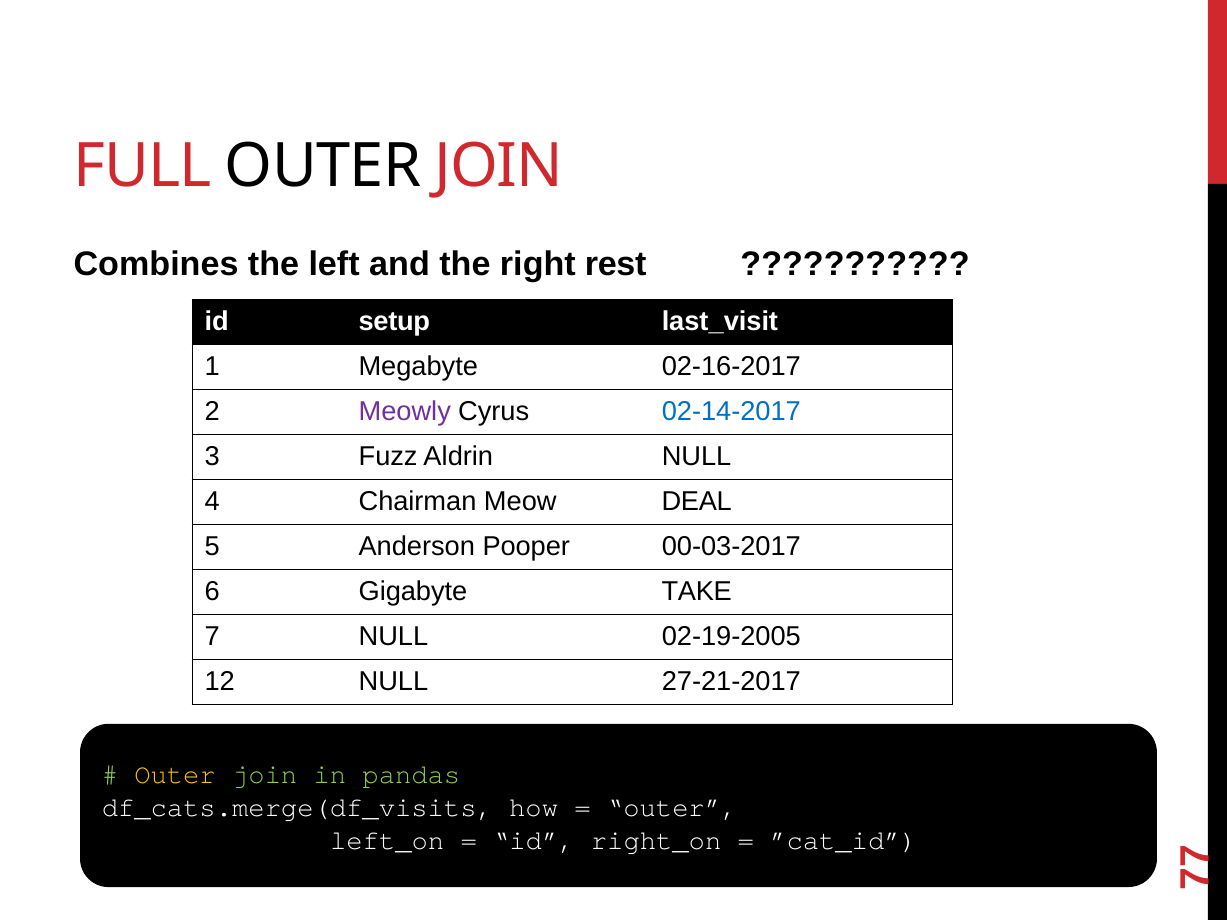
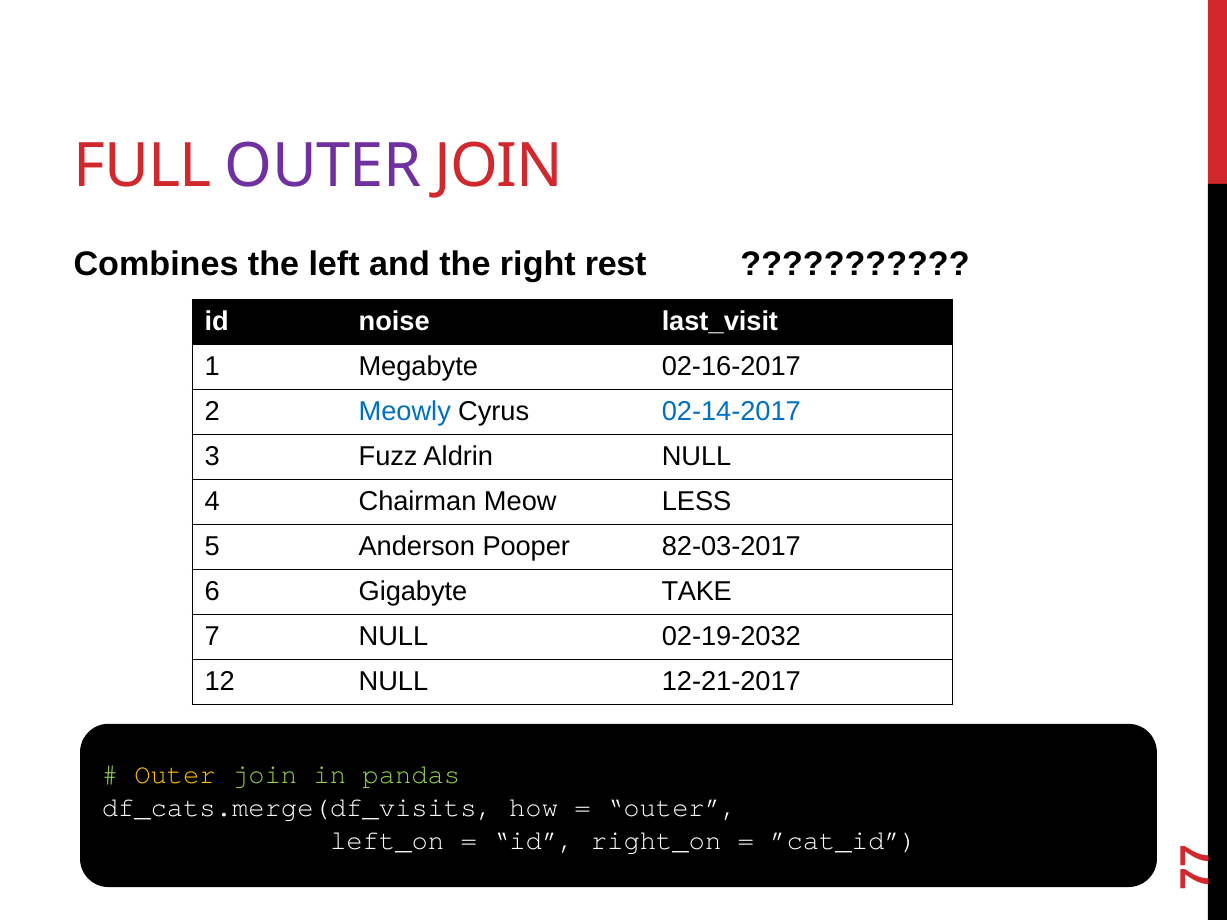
OUTER colour: black -> purple (323, 166)
setup: setup -> noise (394, 321)
Meowly colour: purple -> blue (405, 411)
DEAL: DEAL -> LESS (697, 501)
00-03-2017: 00-03-2017 -> 82-03-2017 (731, 546)
02-19-2005: 02-19-2005 -> 02-19-2032 (731, 637)
27-21-2017: 27-21-2017 -> 12-21-2017 (731, 682)
